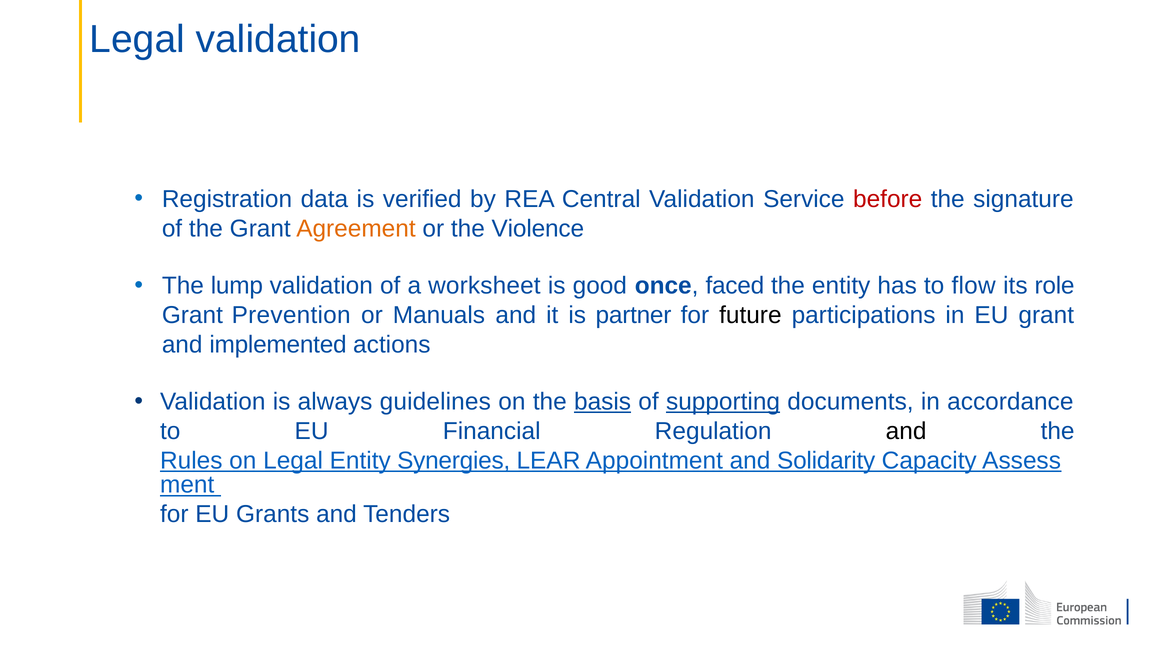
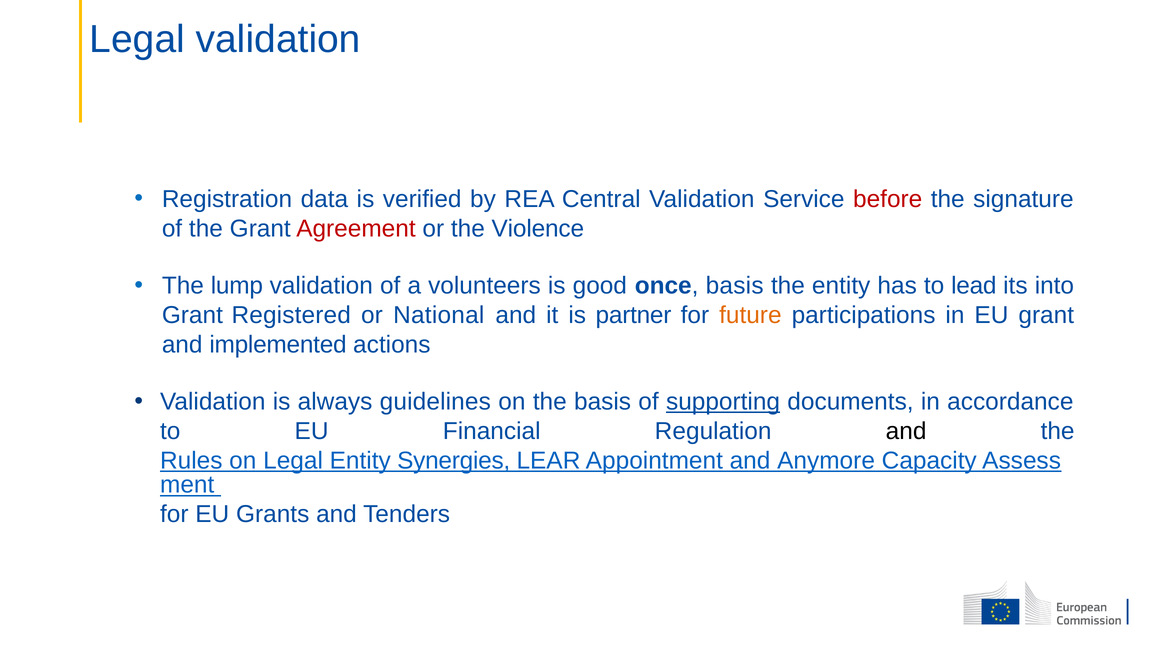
Agreement colour: orange -> red (356, 228)
worksheet: worksheet -> volunteers (484, 286)
once faced: faced -> basis (735, 286)
flow: flow -> lead (974, 286)
role: role -> into (1054, 286)
Prevention: Prevention -> Registered (291, 315)
Manuals: Manuals -> National (439, 315)
future colour: black -> orange (750, 315)
basis underline: present -> none (603, 402)
Solidarity: Solidarity -> Anymore (826, 460)
